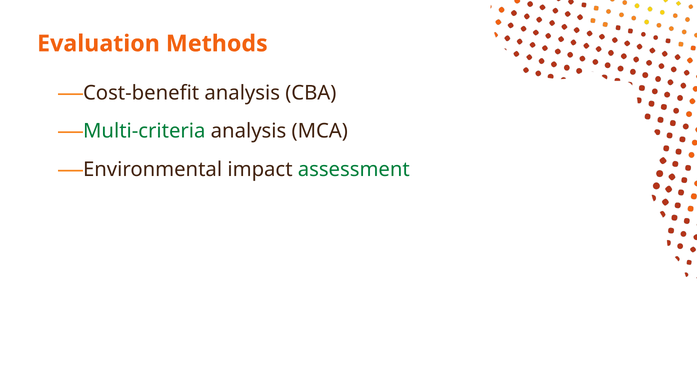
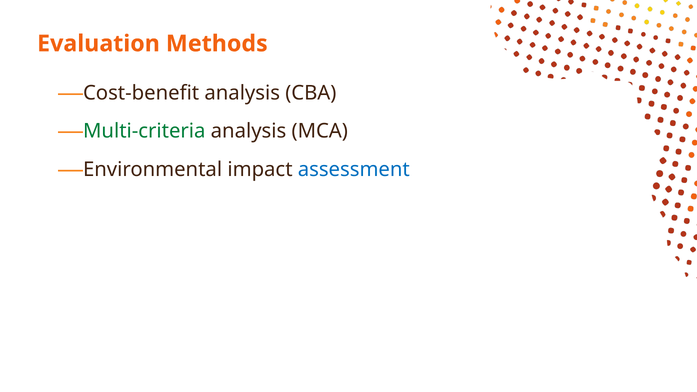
assessment colour: green -> blue (354, 170)
